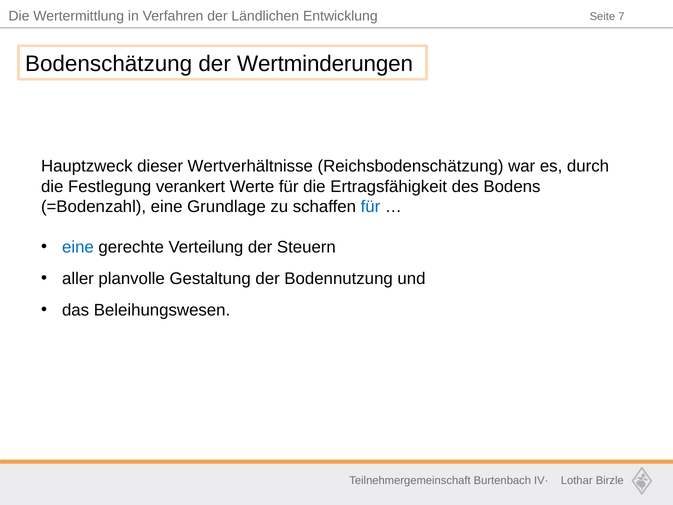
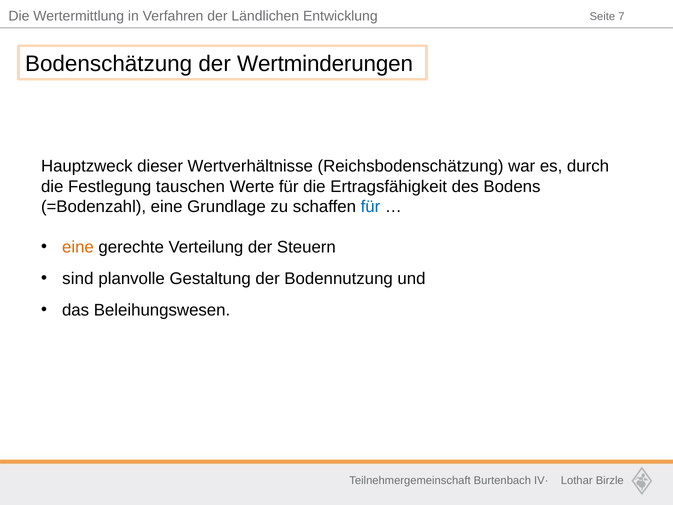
verankert: verankert -> tauschen (190, 186)
eine colour: blue -> orange (78, 247)
aller: aller -> sind (78, 278)
